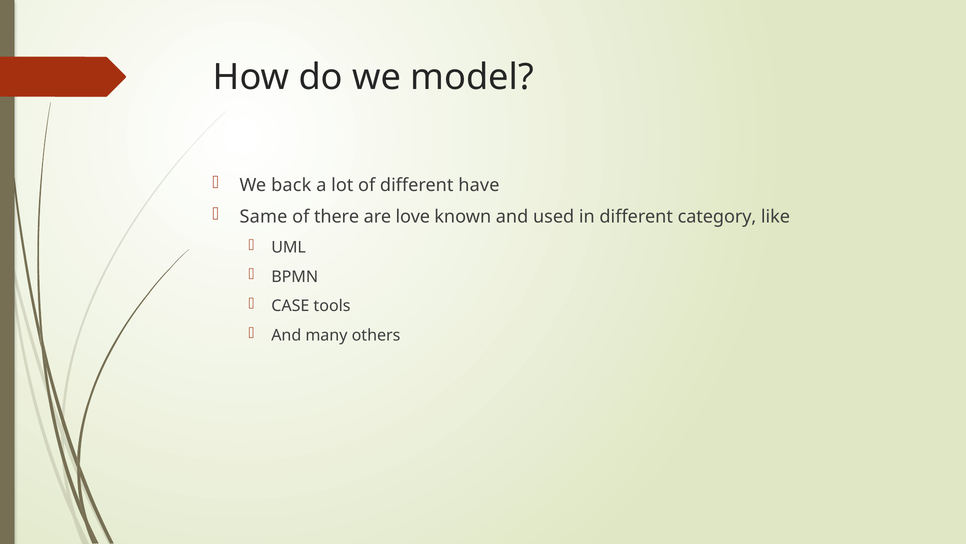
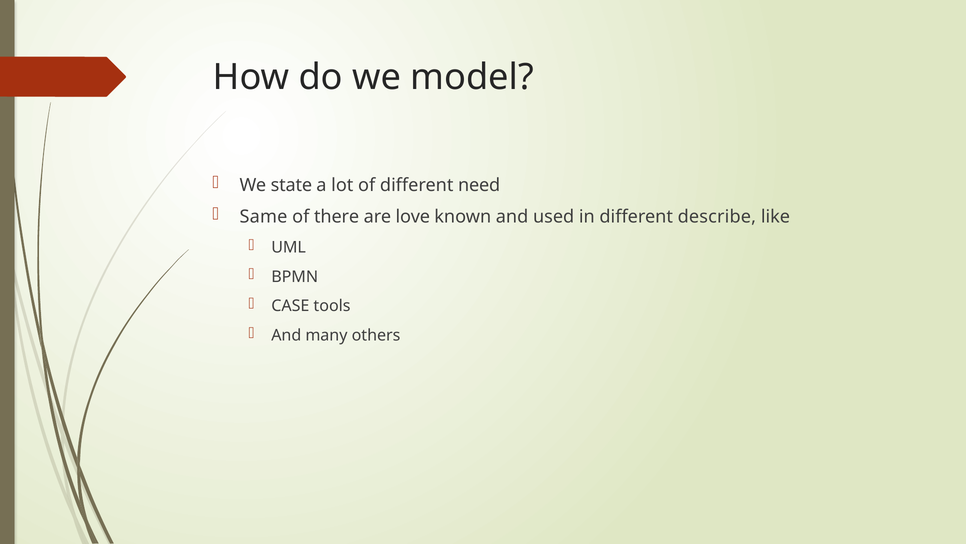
back: back -> state (291, 185)
have: have -> need (479, 185)
category: category -> describe (717, 217)
